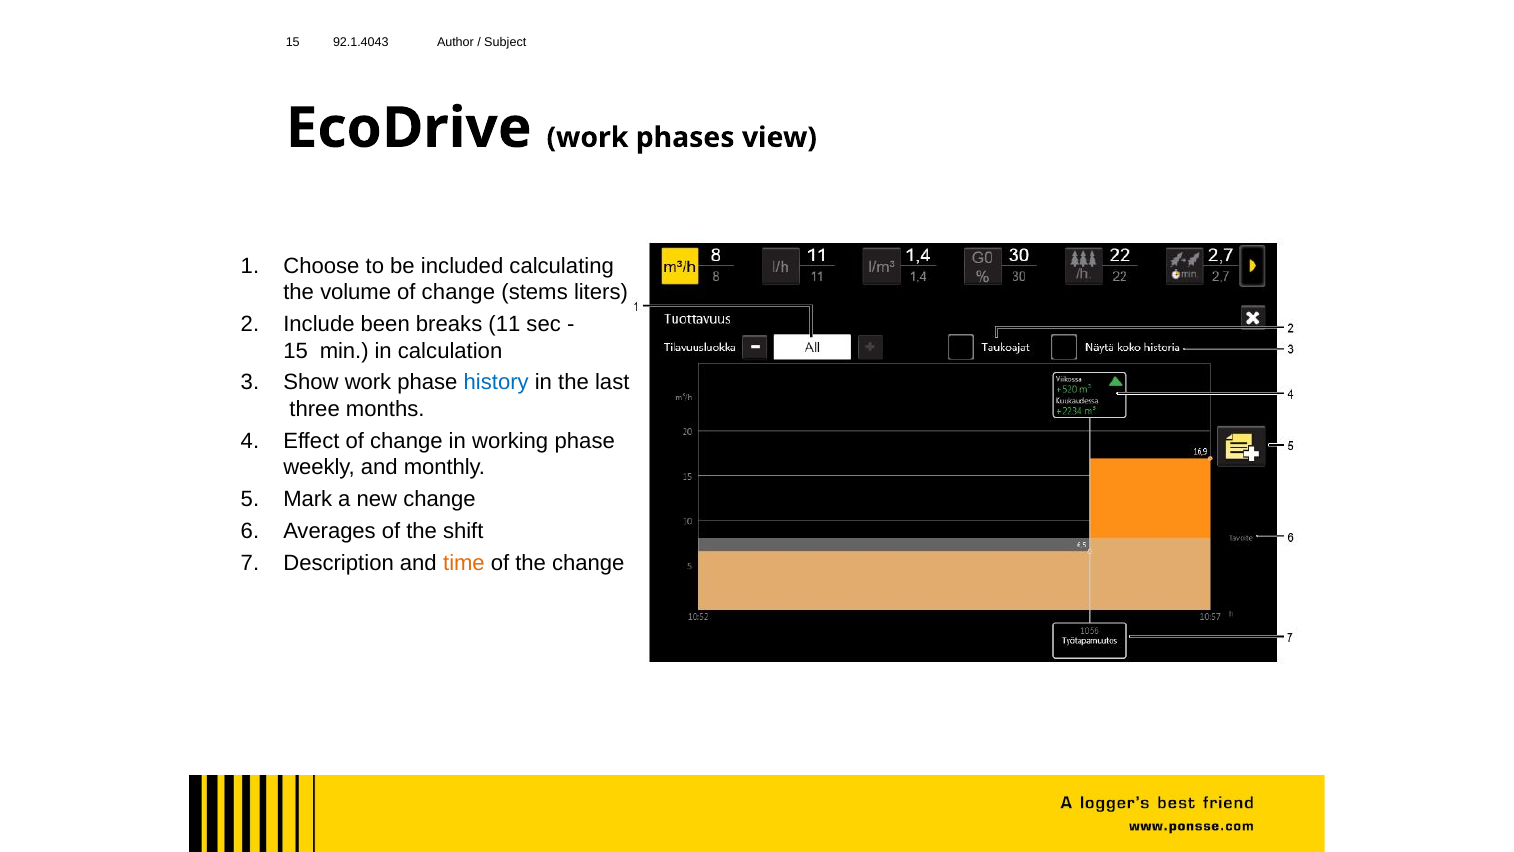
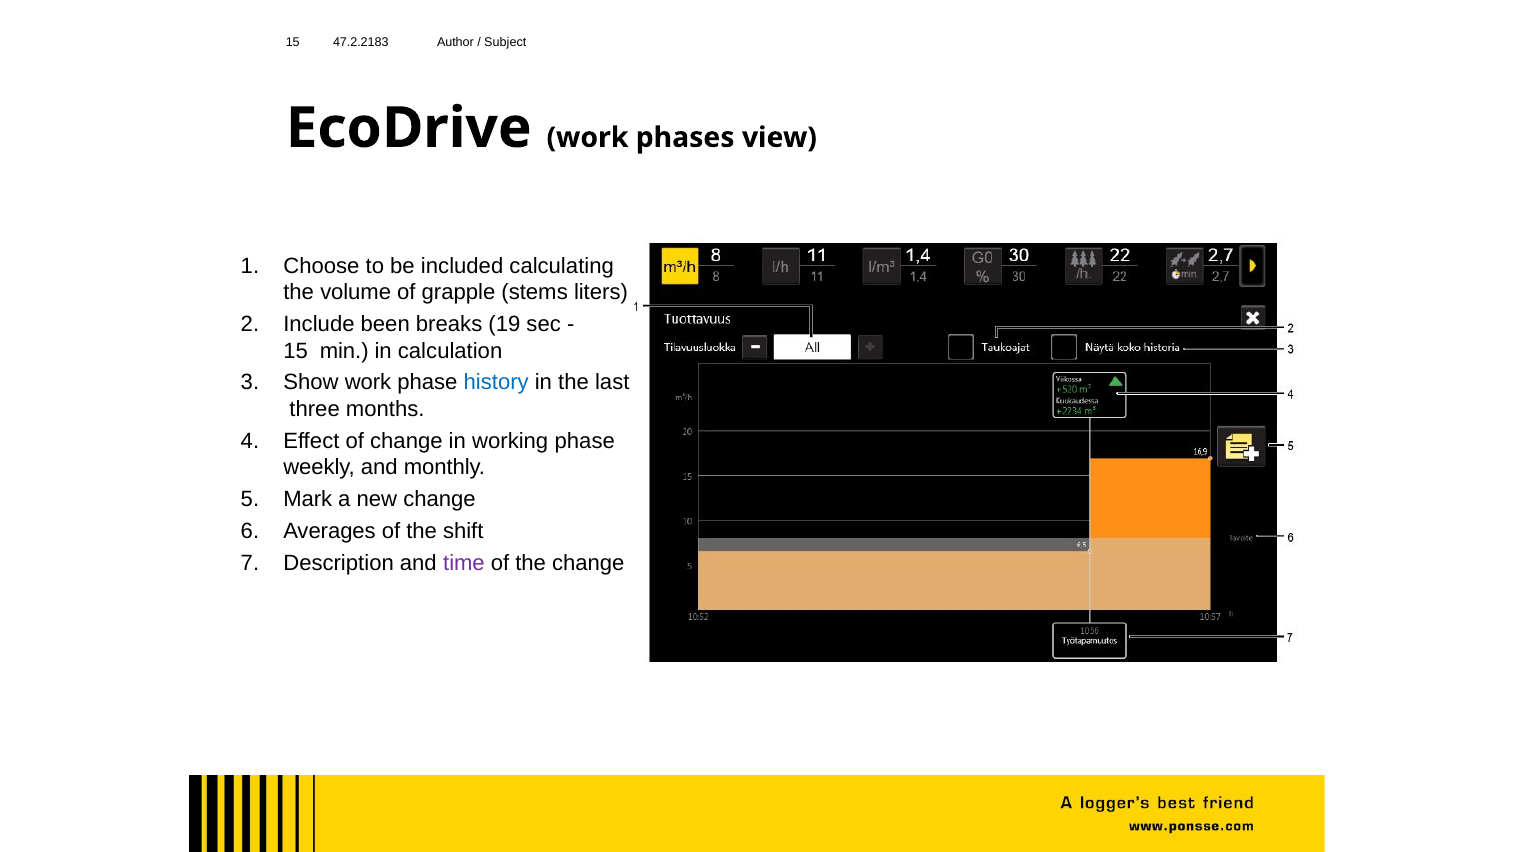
92.1.4043: 92.1.4043 -> 47.2.2183 (361, 42)
volume of change: change -> grapple (458, 292)
11: 11 -> 19 (504, 324)
time colour: orange -> purple (464, 563)
